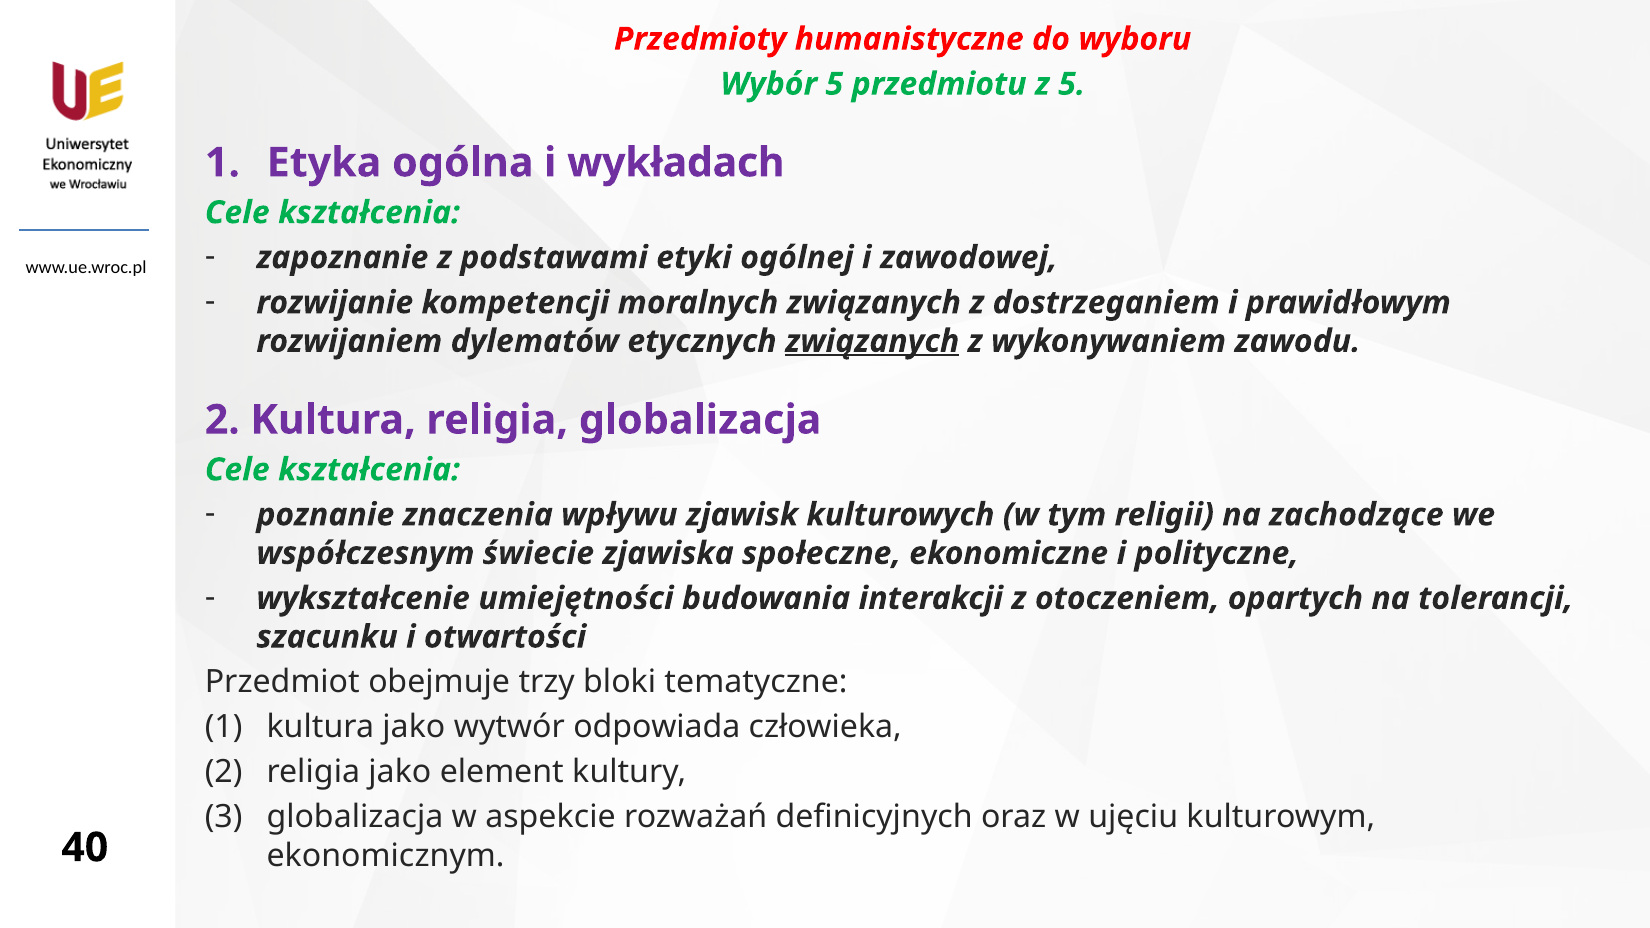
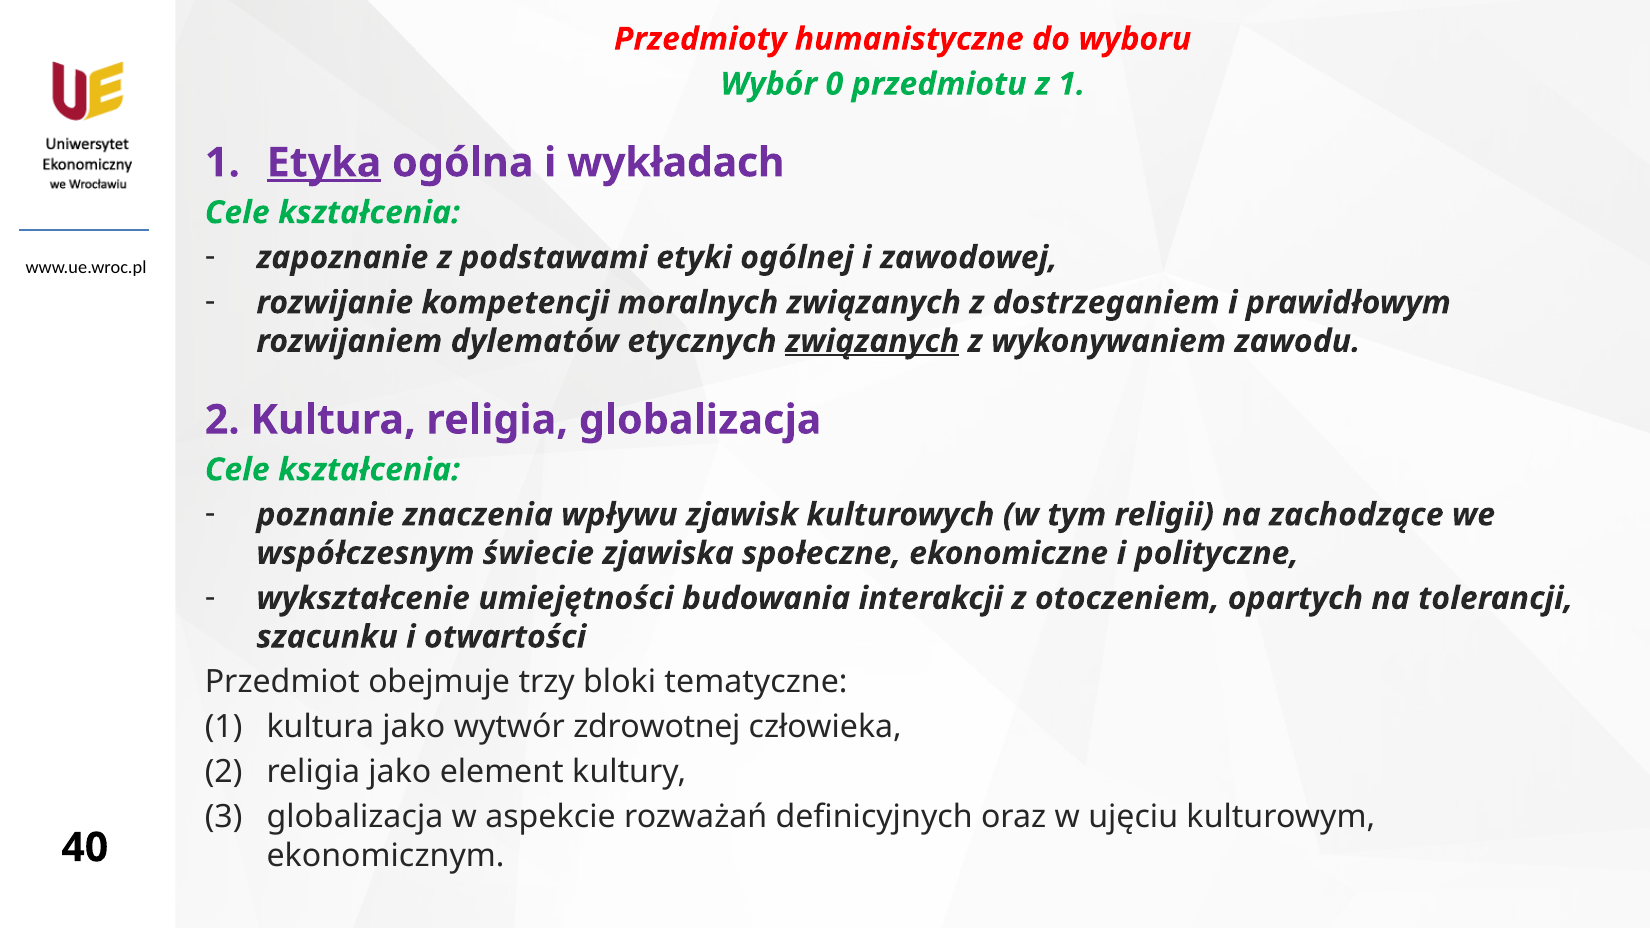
Wybór 5: 5 -> 0 (834, 84)
z 5: 5 -> 1 (1072, 84)
Etyka underline: none -> present (324, 163)
odpowiada: odpowiada -> zdrowotnej (657, 727)
